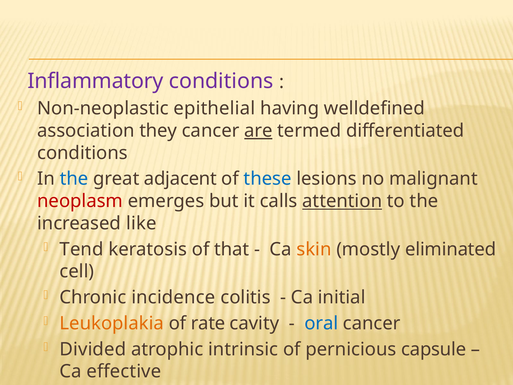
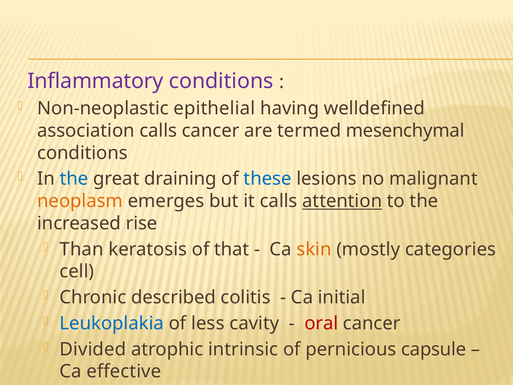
association they: they -> calls (158, 131)
are underline: present -> none (258, 131)
differentiated: differentiated -> mesenchymal (405, 131)
adjacent: adjacent -> draining (180, 179)
neoplasm colour: red -> orange (80, 201)
like: like -> rise (142, 223)
Tend: Tend -> Than (82, 249)
eliminated: eliminated -> categories (451, 249)
incidence: incidence -> described (173, 297)
Leukoplakia colour: orange -> blue (112, 323)
rate: rate -> less (208, 323)
oral colour: blue -> red (321, 323)
